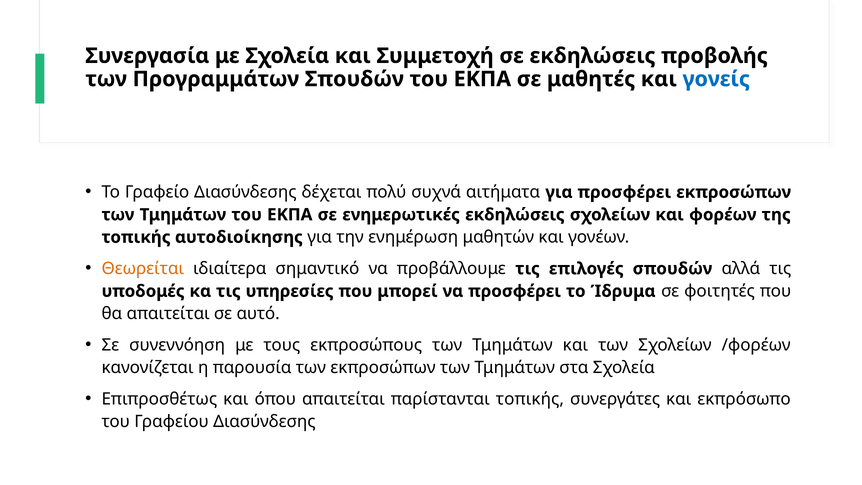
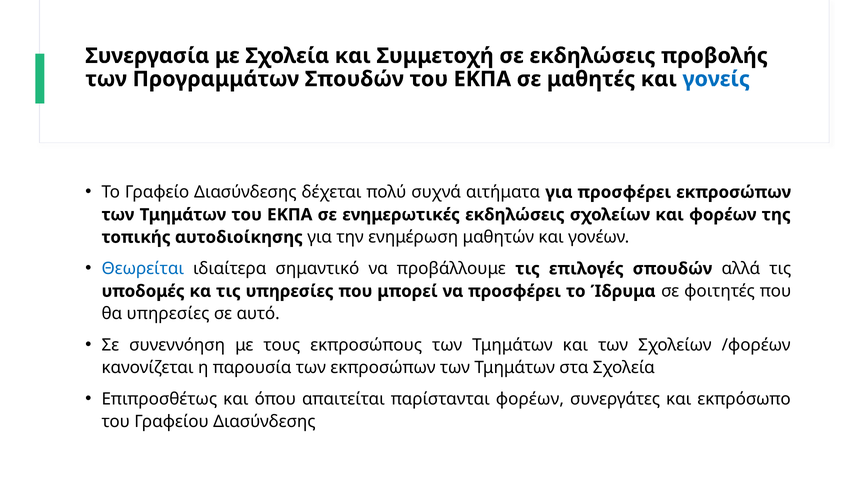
Θεωρείται colour: orange -> blue (143, 269)
θα απαιτείται: απαιτείται -> υπηρεσίες (168, 314)
παρίστανται τοπικής: τοπικής -> φορέων (530, 399)
